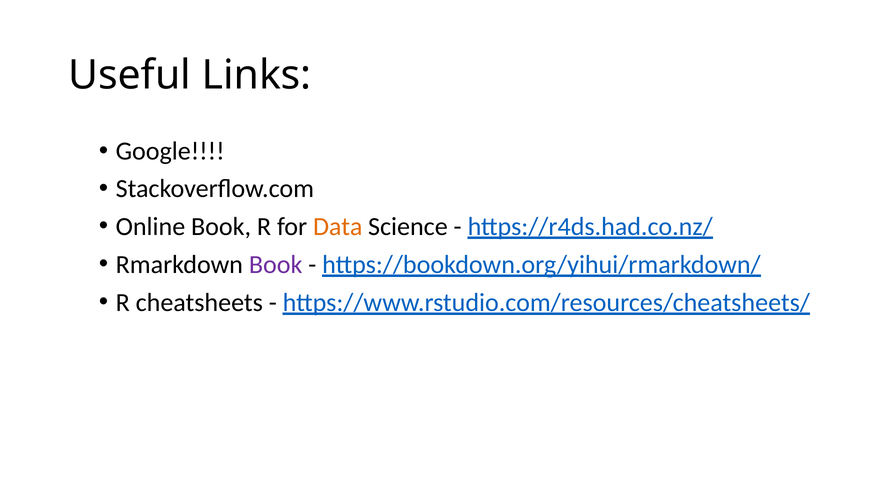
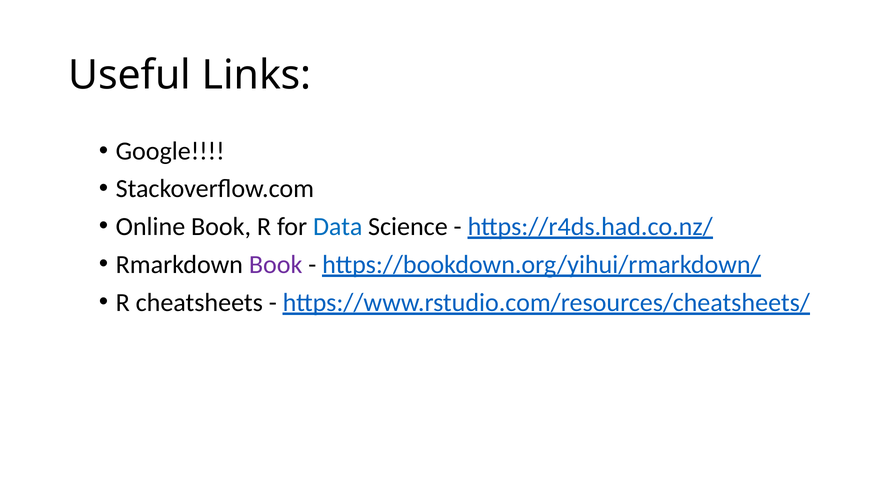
Data colour: orange -> blue (338, 227)
